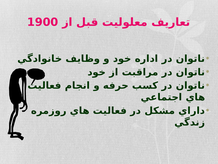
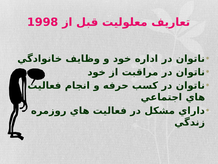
1900: 1900 -> 1998 (43, 22)
